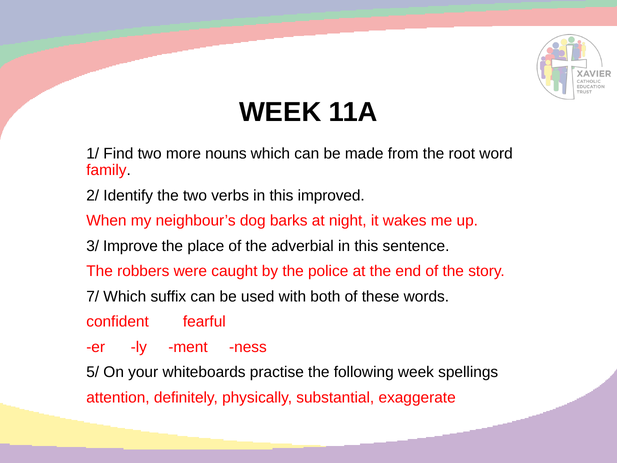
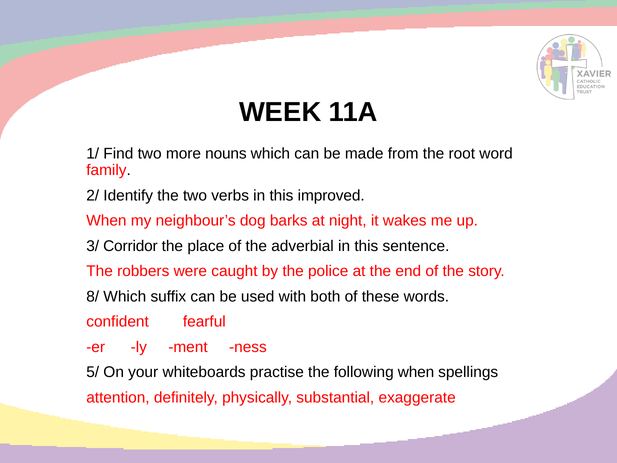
Improve: Improve -> Corridor (130, 246)
7/: 7/ -> 8/ (93, 296)
following week: week -> when (416, 372)
